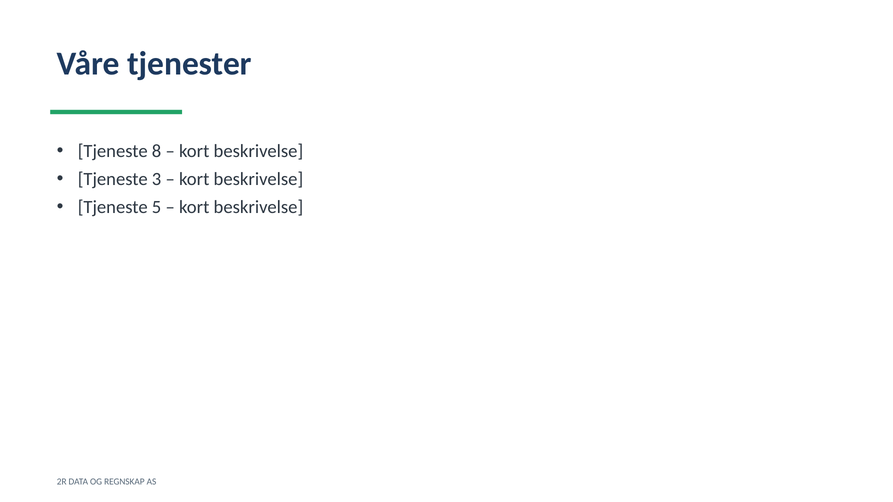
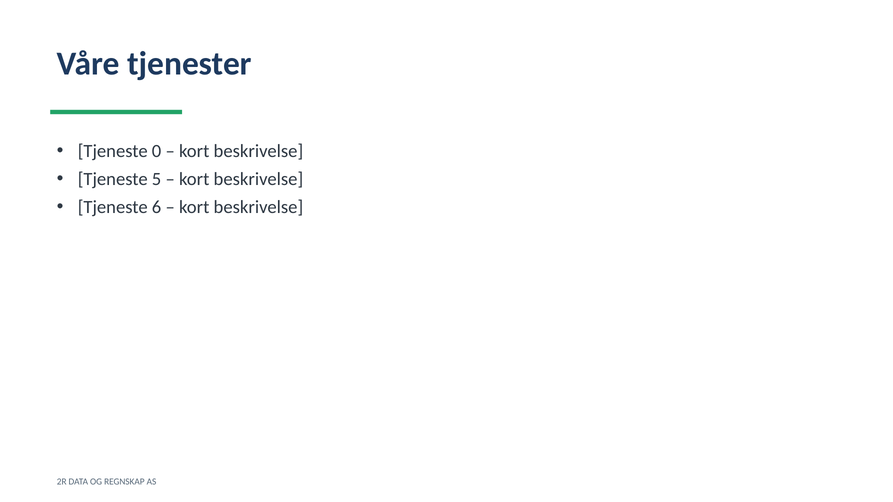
8: 8 -> 0 (157, 151)
3: 3 -> 5 (157, 179)
5: 5 -> 6 (157, 207)
